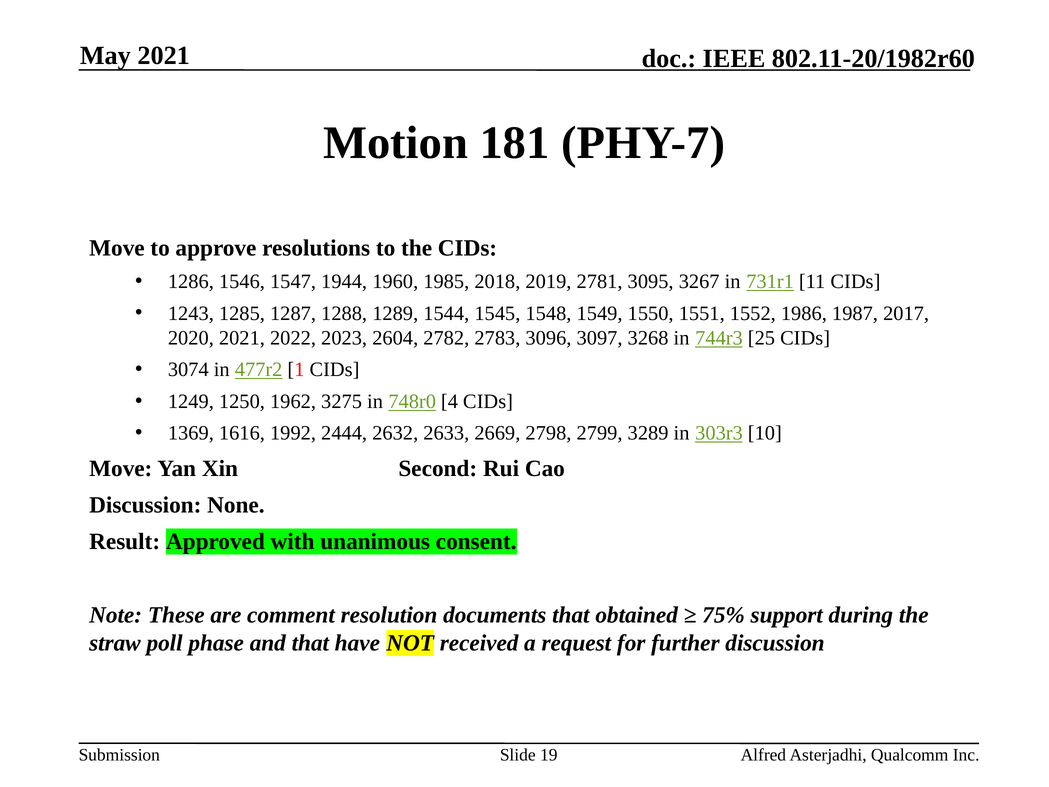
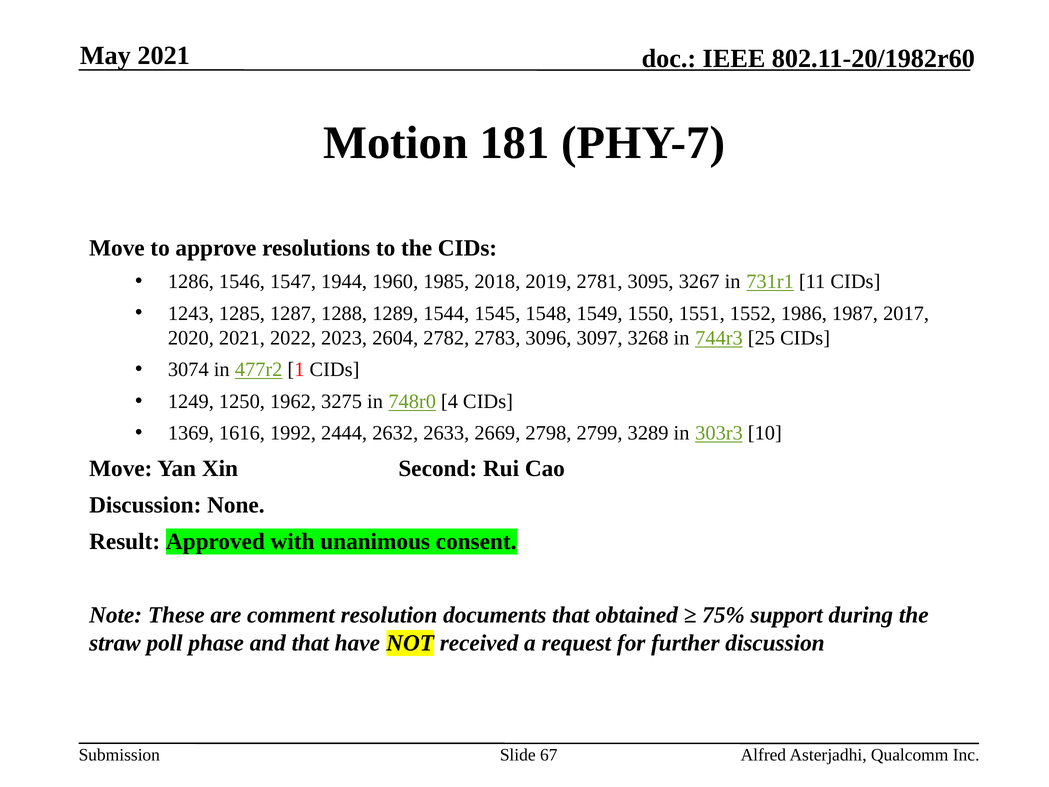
19: 19 -> 67 (549, 755)
